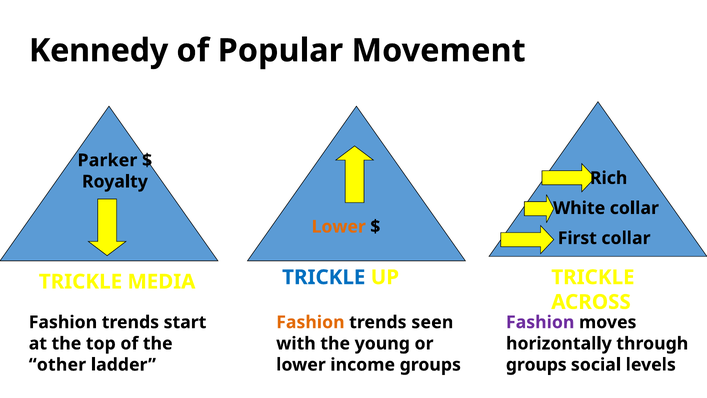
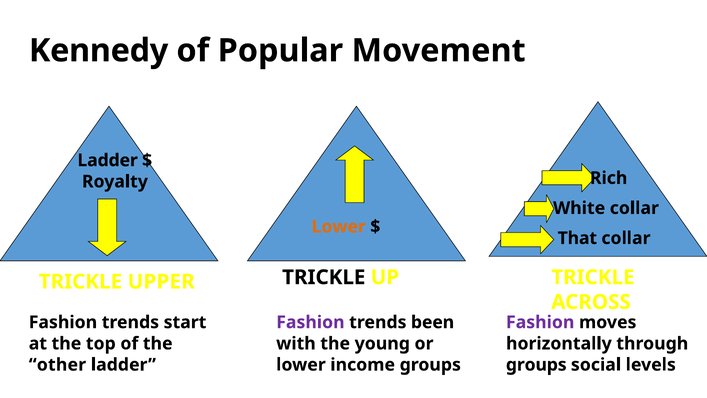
Parker: Parker -> Ladder (108, 160)
First: First -> That (577, 238)
TRICKLE colour: blue -> black (324, 277)
MEDIA: MEDIA -> UPPER (161, 282)
Fashion colour: orange -> purple (310, 322)
seen: seen -> been (433, 322)
